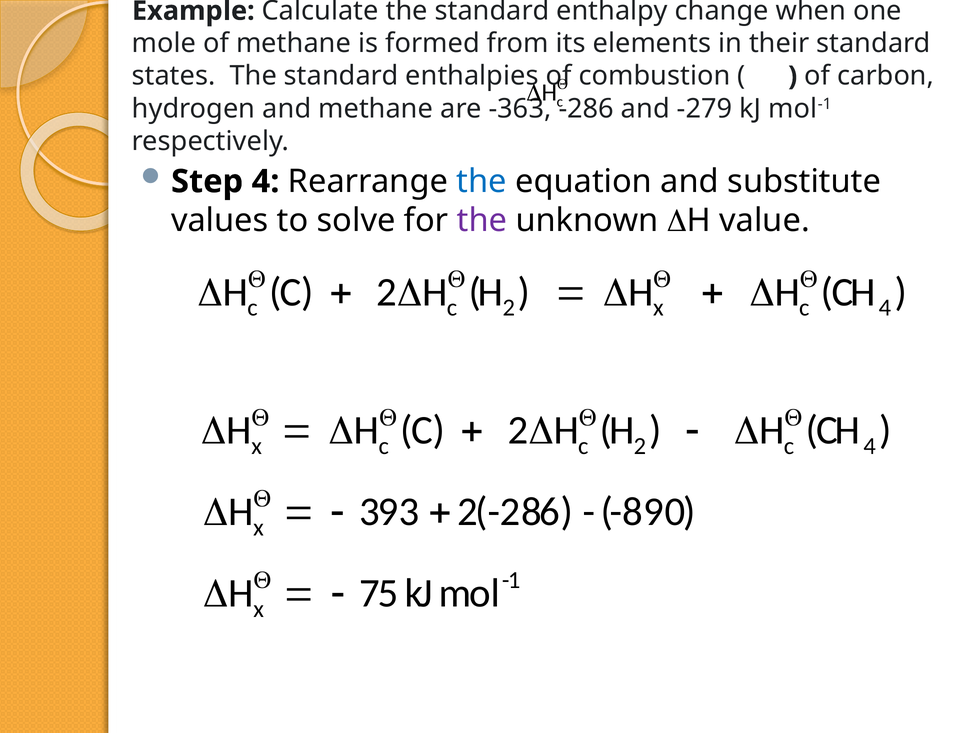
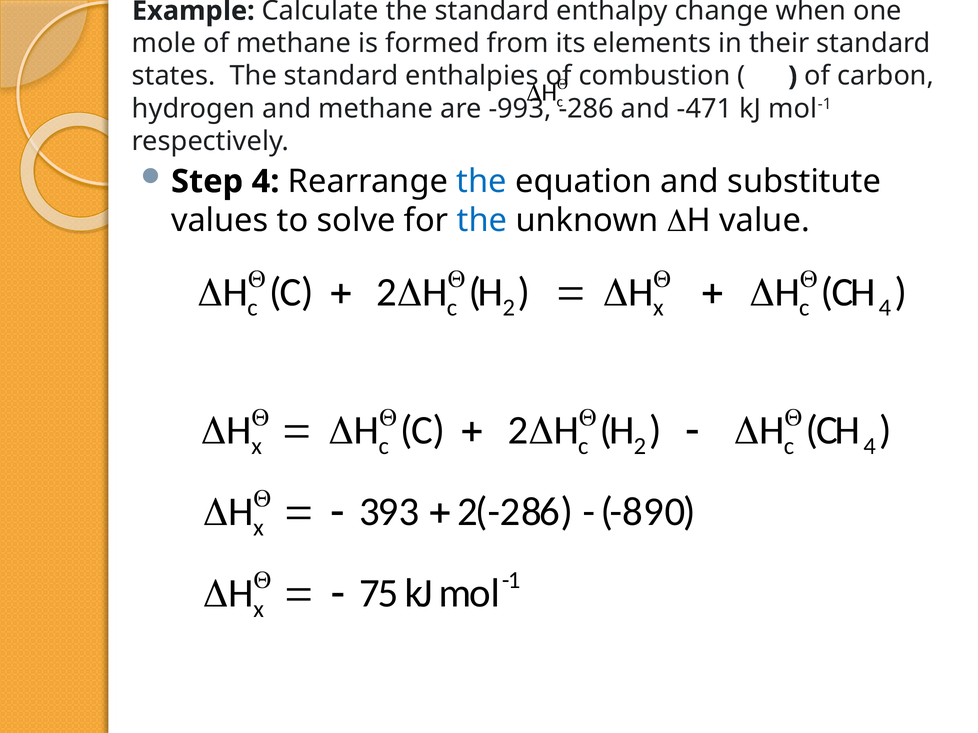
-363: -363 -> -993 (520, 109)
-279: -279 -> -471 (705, 109)
the colour: purple -> blue (482, 221)
